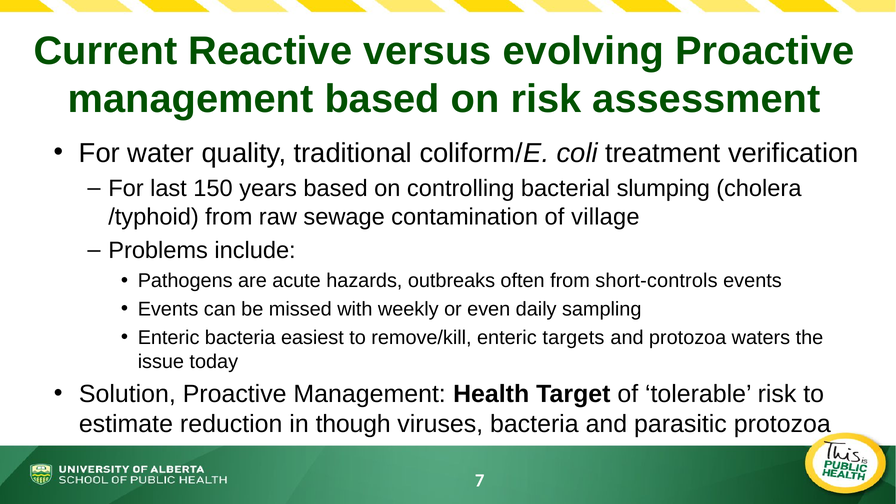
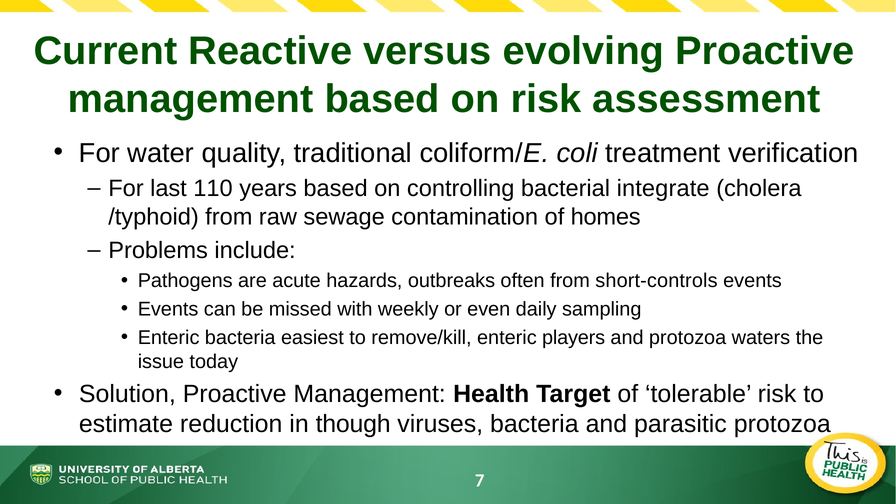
150: 150 -> 110 (213, 189)
slumping: slumping -> integrate (663, 189)
village: village -> homes (606, 217)
targets: targets -> players (574, 338)
